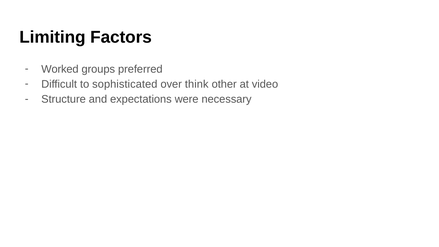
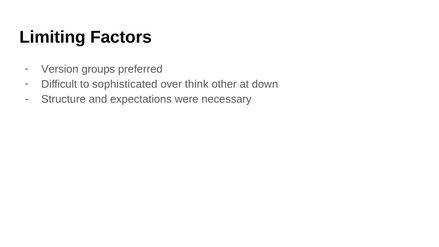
Worked: Worked -> Version (60, 69)
video: video -> down (265, 84)
